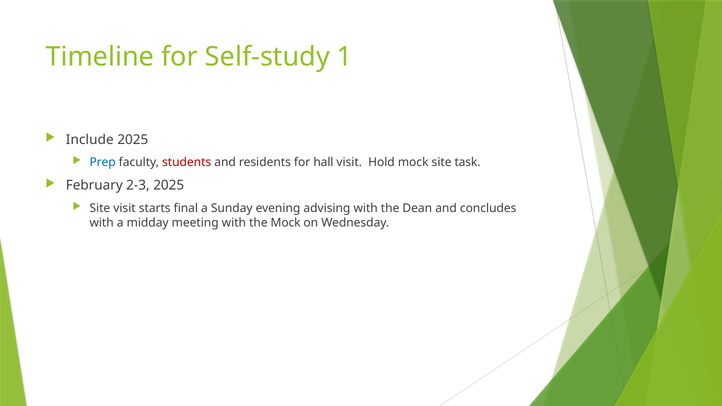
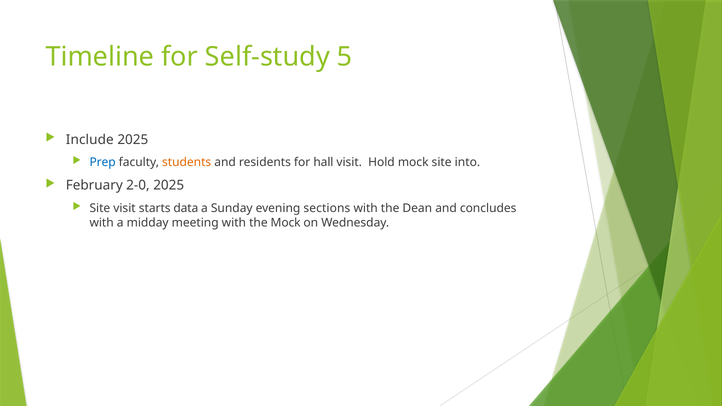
1: 1 -> 5 (345, 57)
students colour: red -> orange (187, 162)
task: task -> into (467, 162)
2-3: 2-3 -> 2-0 (138, 185)
final: final -> data (186, 208)
advising: advising -> sections (327, 208)
